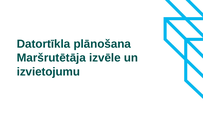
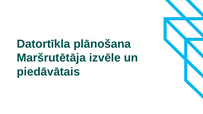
izvietojumu: izvietojumu -> piedāvātais (48, 72)
